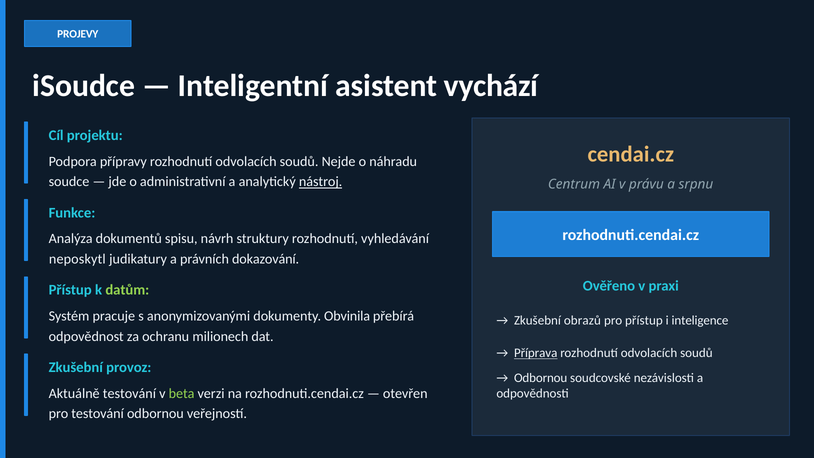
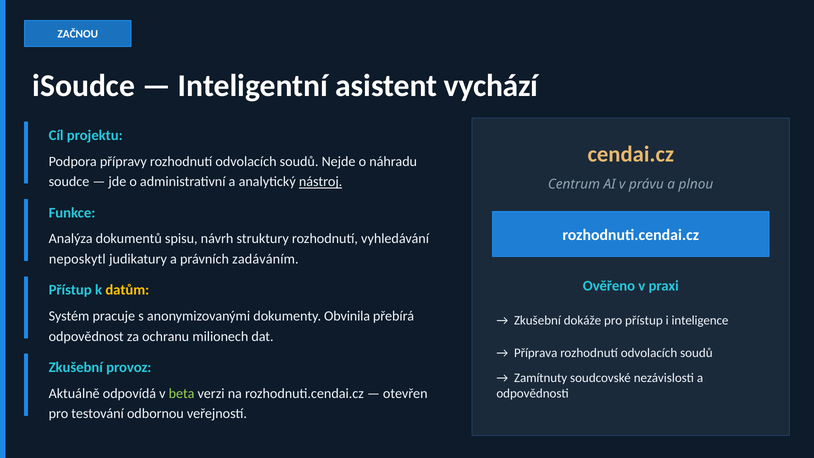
PROJEVY: PROJEVY -> ZAČNOU (78, 34)
srpnu: srpnu -> plnou (696, 184)
dokazování: dokazování -> zadáváním (265, 259)
datům colour: light green -> yellow (127, 290)
obrazů: obrazů -> dokáže (582, 320)
Příprava underline: present -> none (536, 353)
Odbornou: Odbornou -> Zamítnuty (541, 378)
Aktuálně testování: testování -> odpovídá (129, 393)
